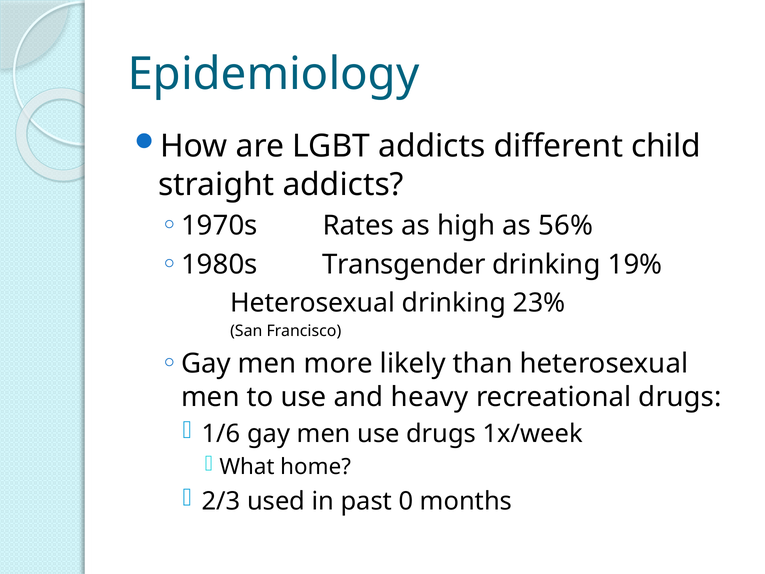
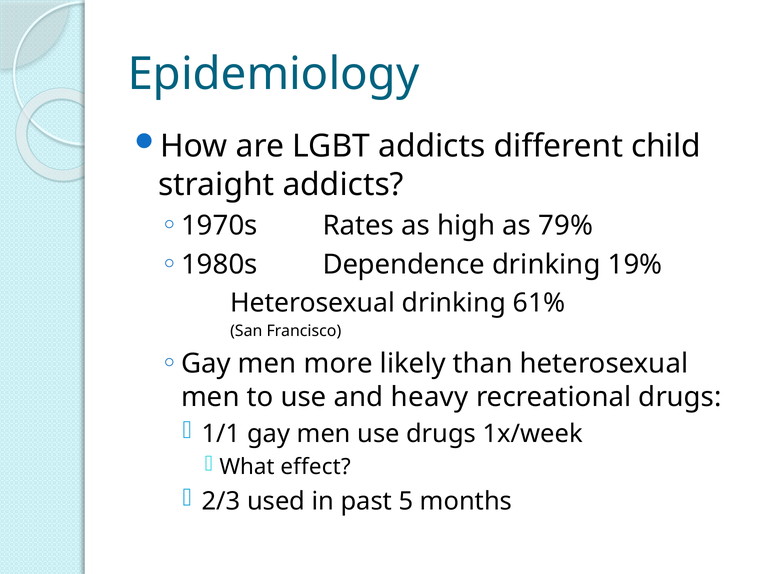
56%: 56% -> 79% (566, 226)
Transgender: Transgender -> Dependence (404, 265)
23%: 23% -> 61% (539, 303)
1/6: 1/6 -> 1/1 (221, 434)
home: home -> effect (316, 467)
0: 0 -> 5 (406, 501)
